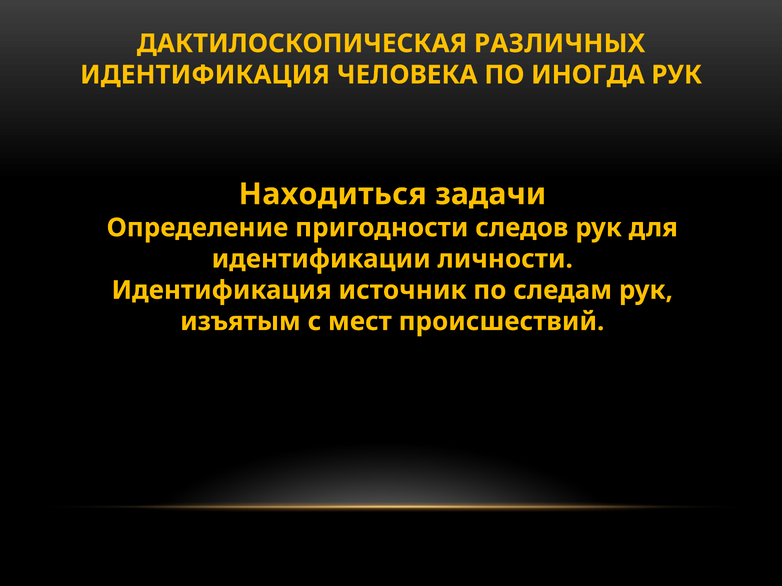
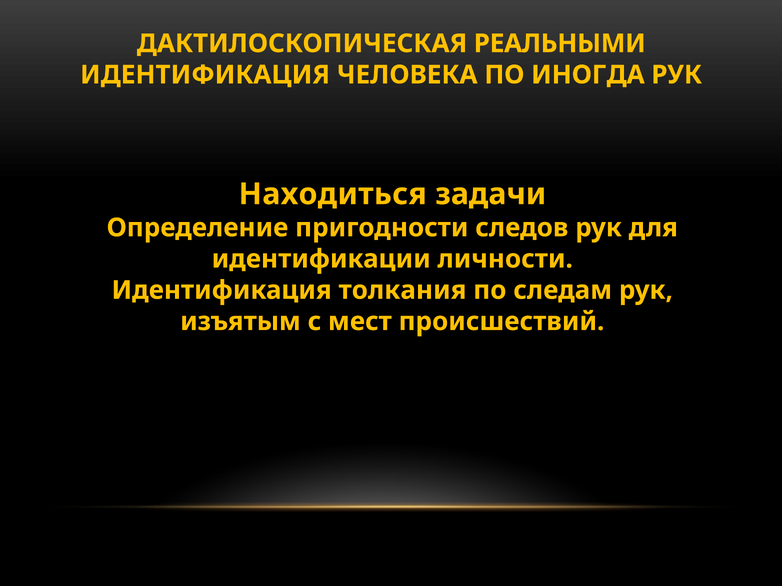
РАЗЛИЧНЫХ: РАЗЛИЧНЫХ -> РЕАЛЬНЫМИ (560, 44)
источник: источник -> толкания (403, 290)
